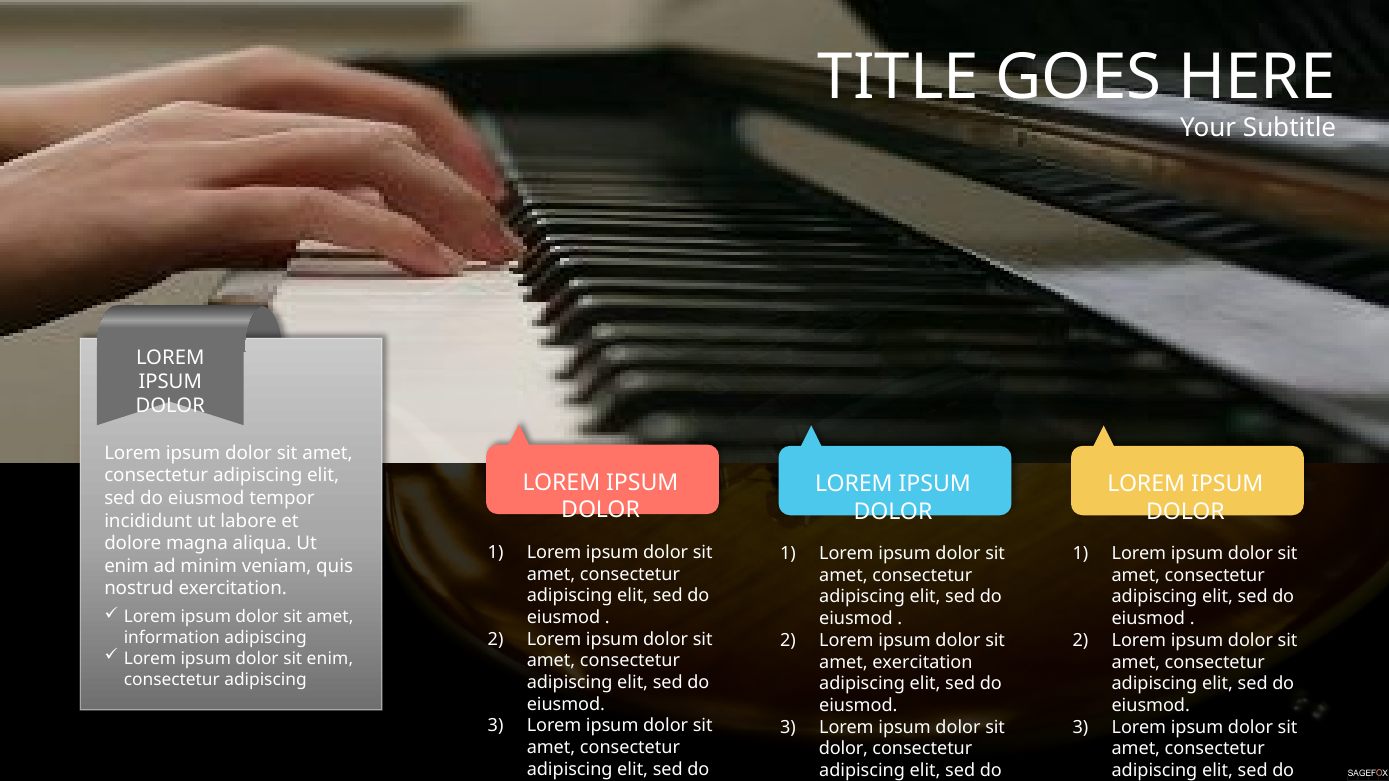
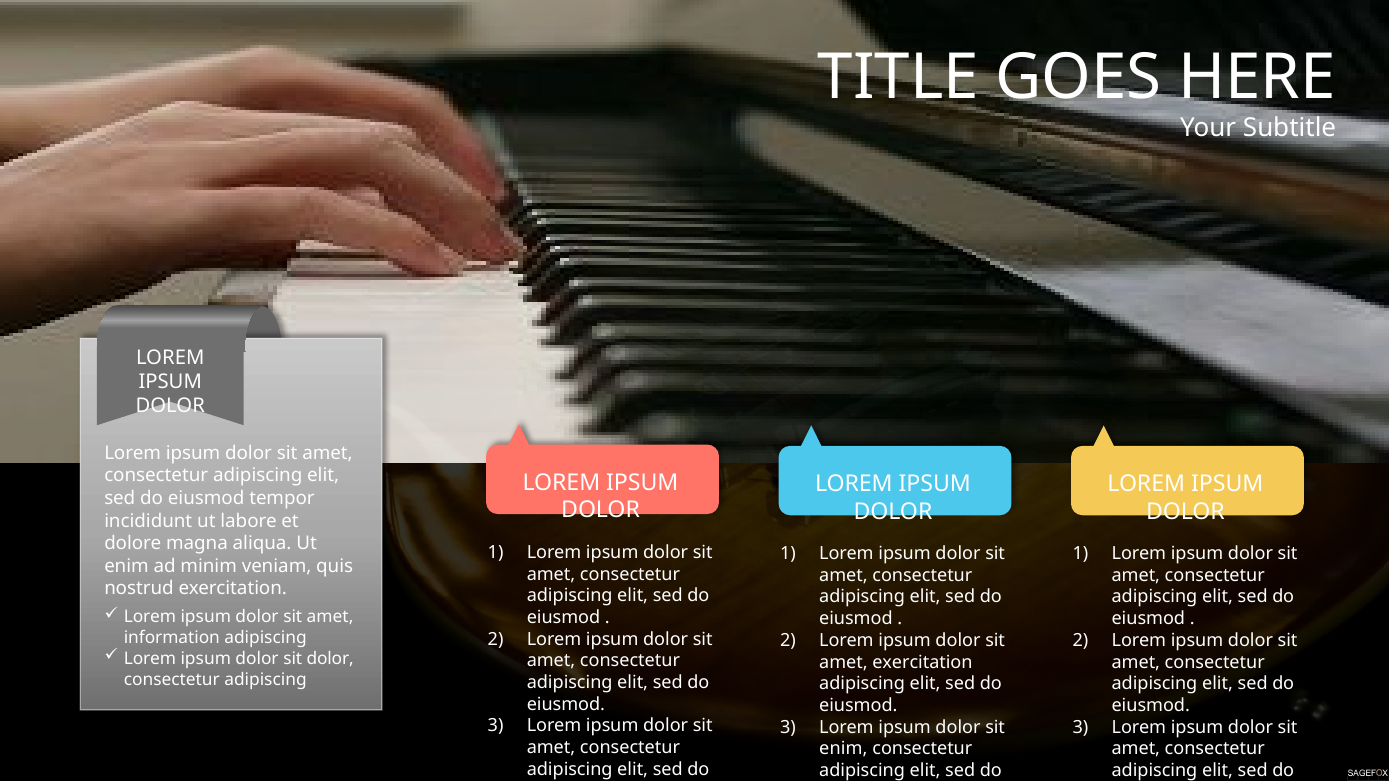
sit enim: enim -> dolor (330, 659)
dolor: dolor -> enim (843, 749)
